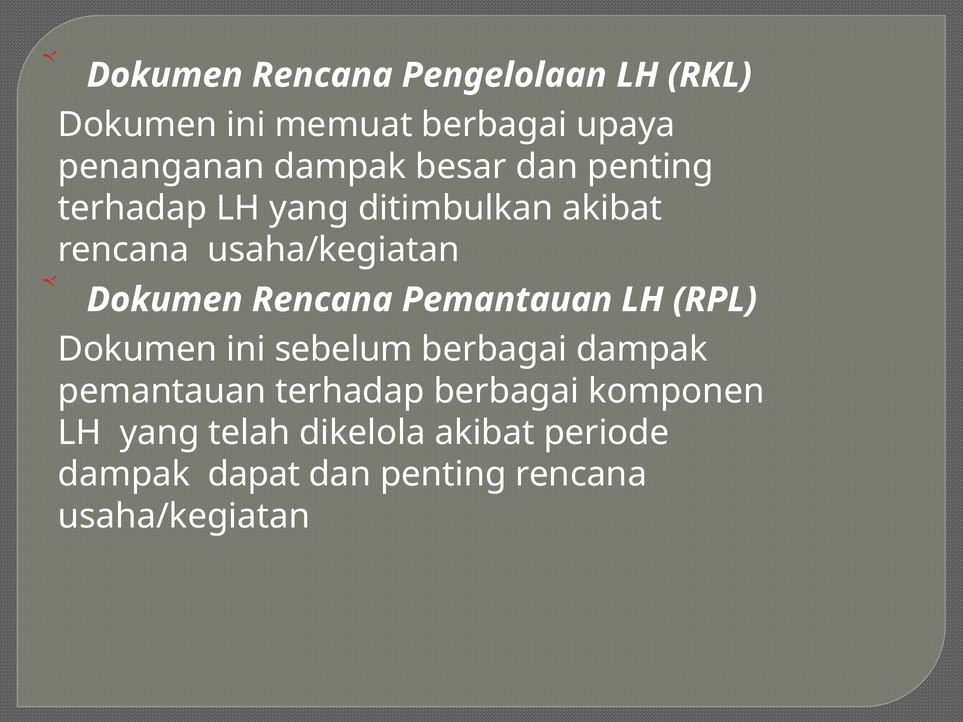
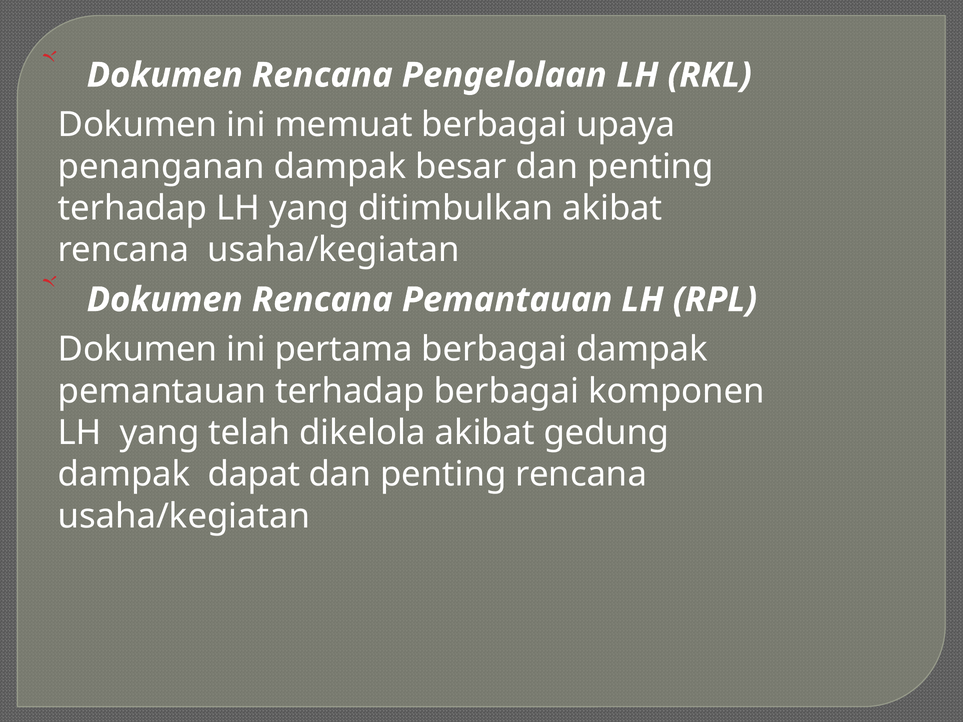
sebelum: sebelum -> pertama (344, 350)
periode: periode -> gedung (607, 433)
